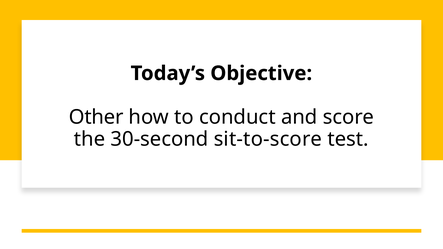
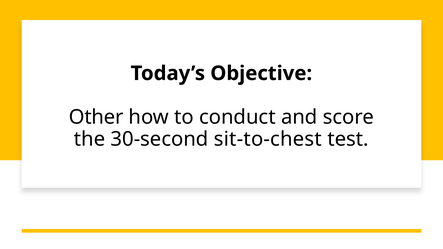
sit-to-score: sit-to-score -> sit-to-chest (268, 139)
